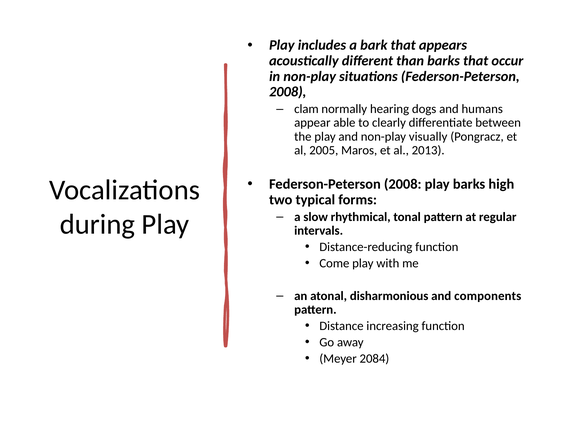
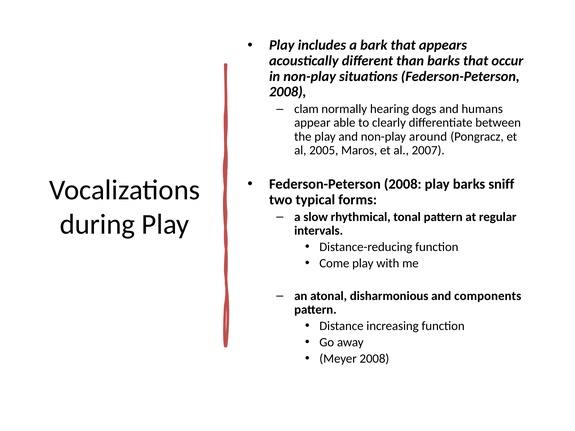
visually: visually -> around (428, 137)
2013: 2013 -> 2007 (428, 150)
high: high -> sniff (501, 184)
Meyer 2084: 2084 -> 2008 (374, 359)
